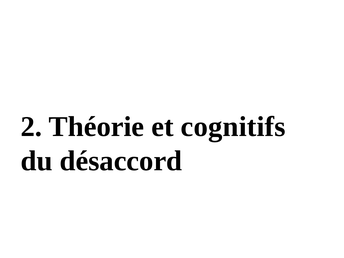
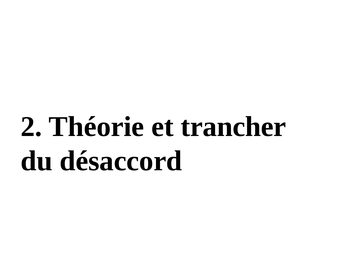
cognitifs: cognitifs -> trancher (233, 127)
